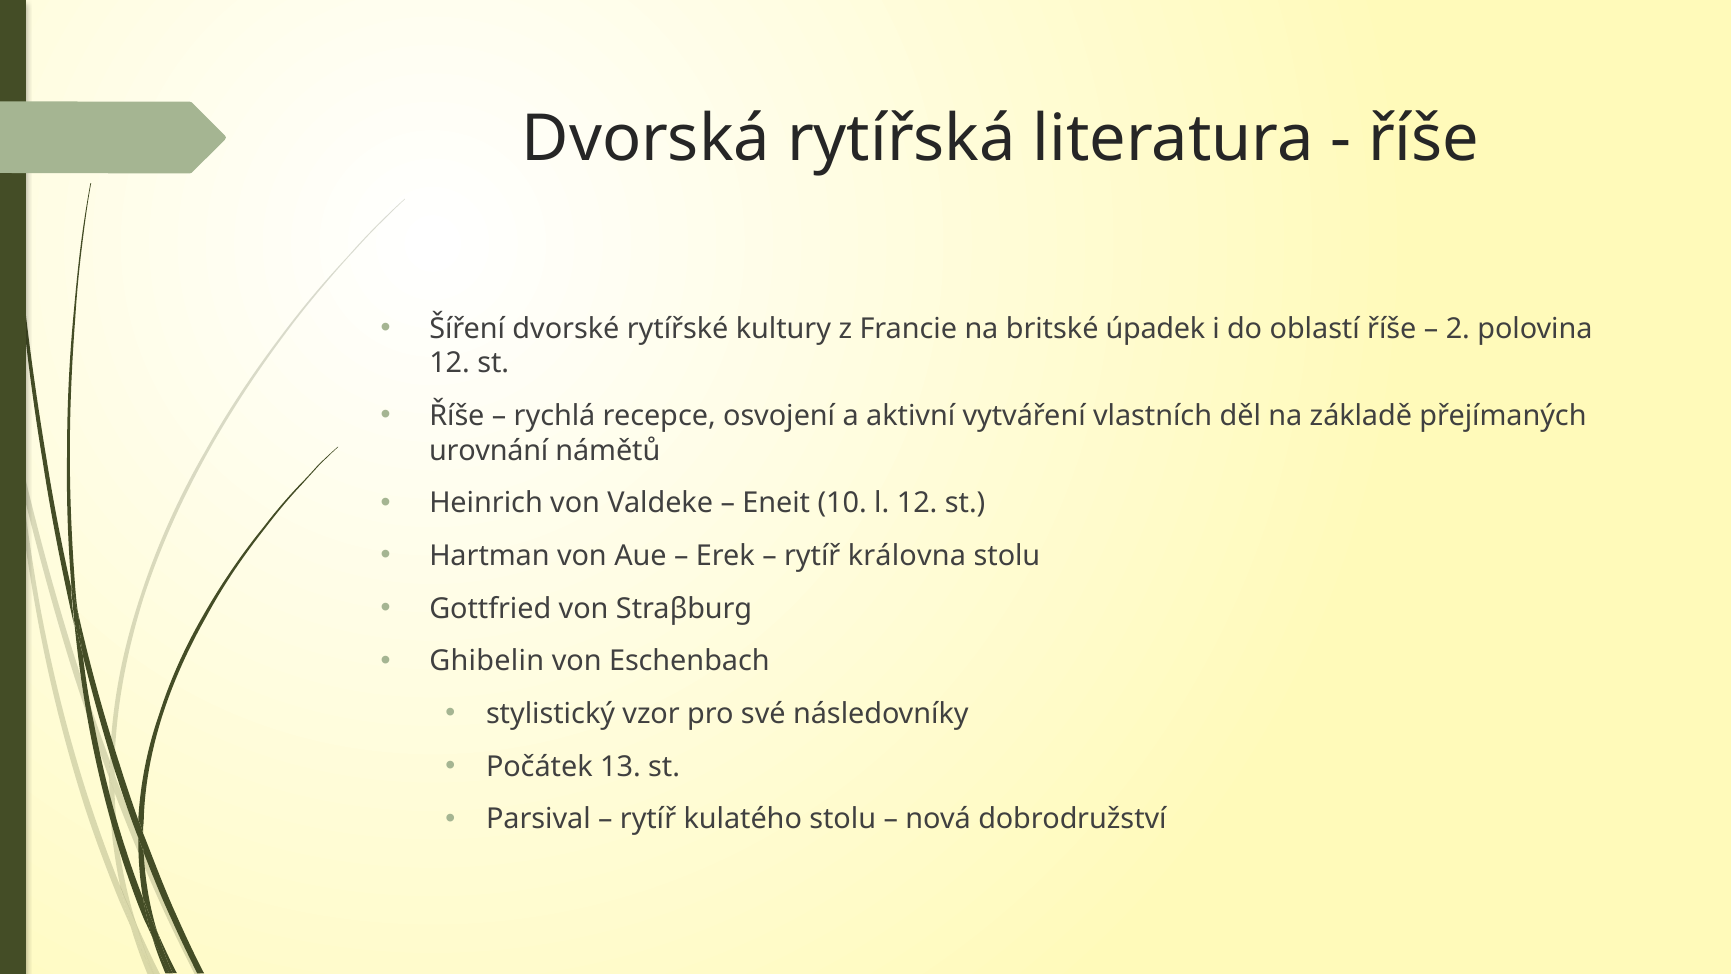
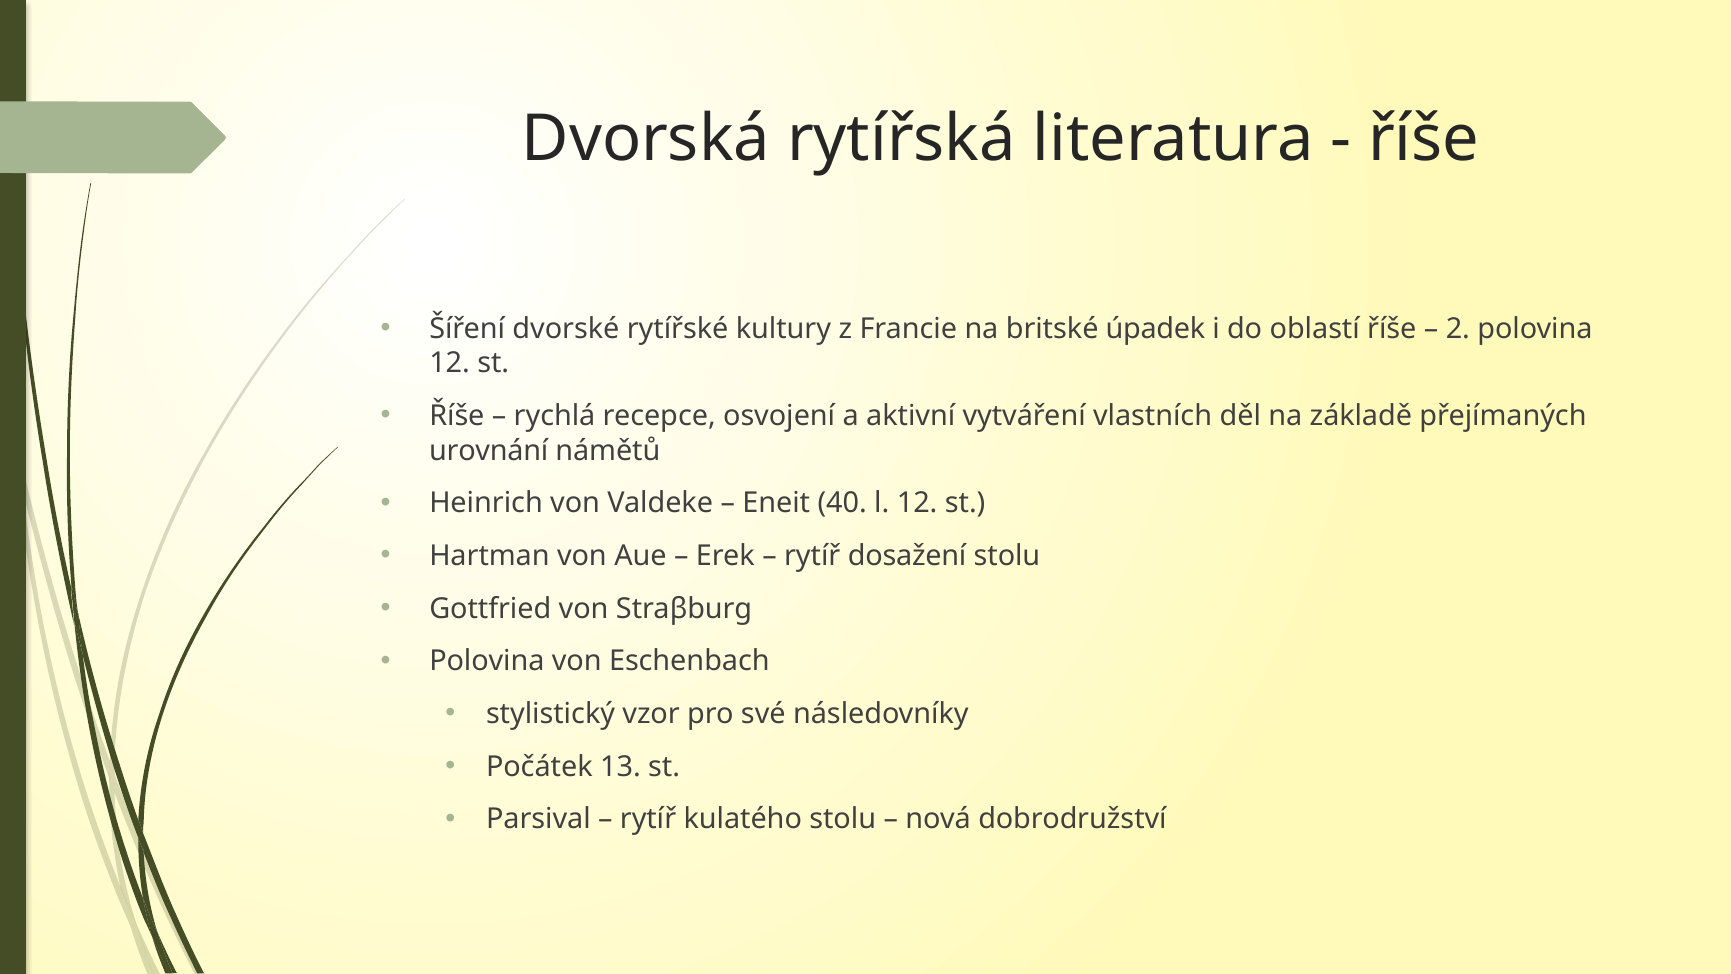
10: 10 -> 40 (842, 503)
královna: královna -> dosažení (907, 556)
Ghibelin: Ghibelin -> Polovina (487, 661)
